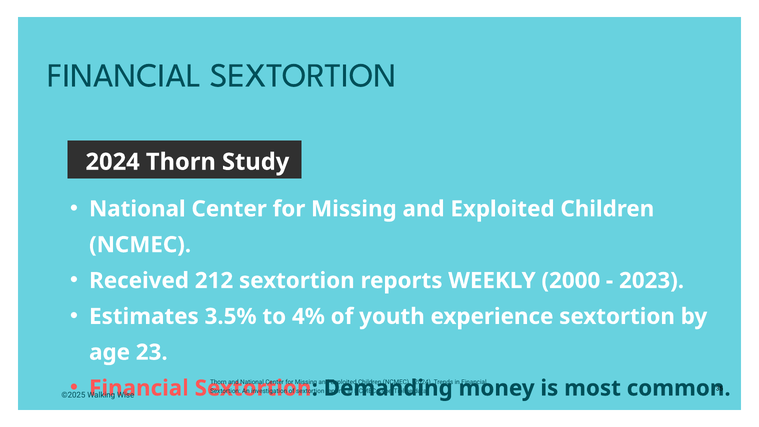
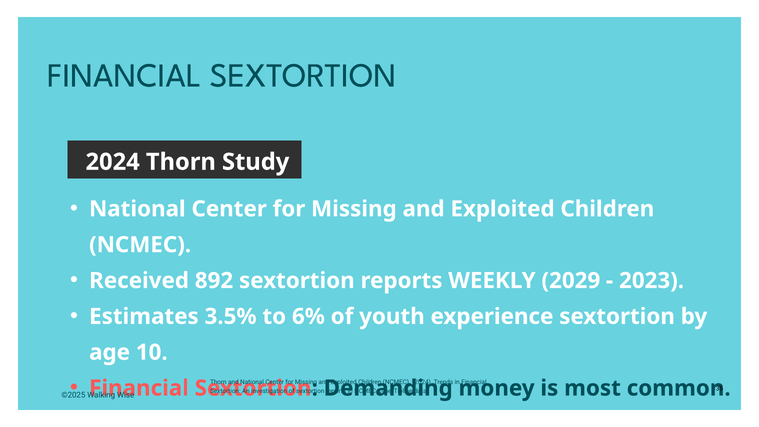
212: 212 -> 892 (214, 281)
2000: 2000 -> 2029 (571, 281)
4%: 4% -> 6% (308, 316)
23: 23 -> 10 (152, 352)
